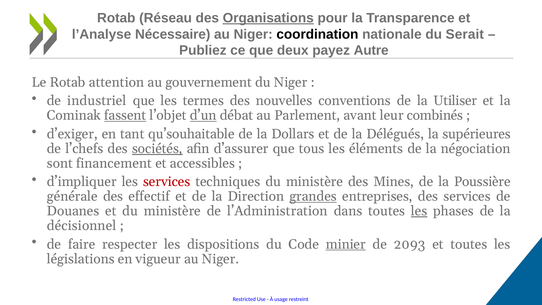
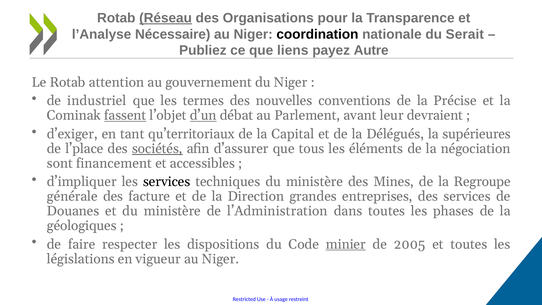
Réseau underline: none -> present (166, 18)
Organisations underline: present -> none (268, 18)
deux: deux -> liens (293, 50)
Utiliser: Utiliser -> Précise (455, 101)
combinés: combinés -> devraient (435, 115)
qu’souhaitable: qu’souhaitable -> qu’territoriaux (191, 134)
Dollars: Dollars -> Capital (293, 134)
l’chefs: l’chefs -> l’place (84, 149)
services colour: red -> black (167, 182)
Poussière: Poussière -> Regroupe (482, 182)
effectif: effectif -> facture (149, 196)
grandes underline: present -> none (313, 196)
les underline: present -> none (419, 211)
décisionnel: décisionnel -> géologiques (82, 226)
2093: 2093 -> 2005 (410, 244)
